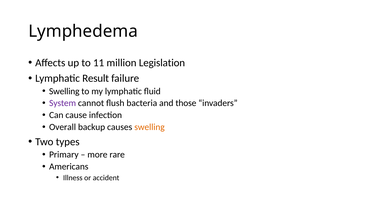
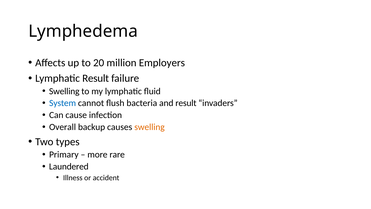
11: 11 -> 20 (99, 63)
Legislation: Legislation -> Employers (162, 63)
System colour: purple -> blue (63, 103)
and those: those -> result (186, 103)
Americans: Americans -> Laundered (69, 166)
